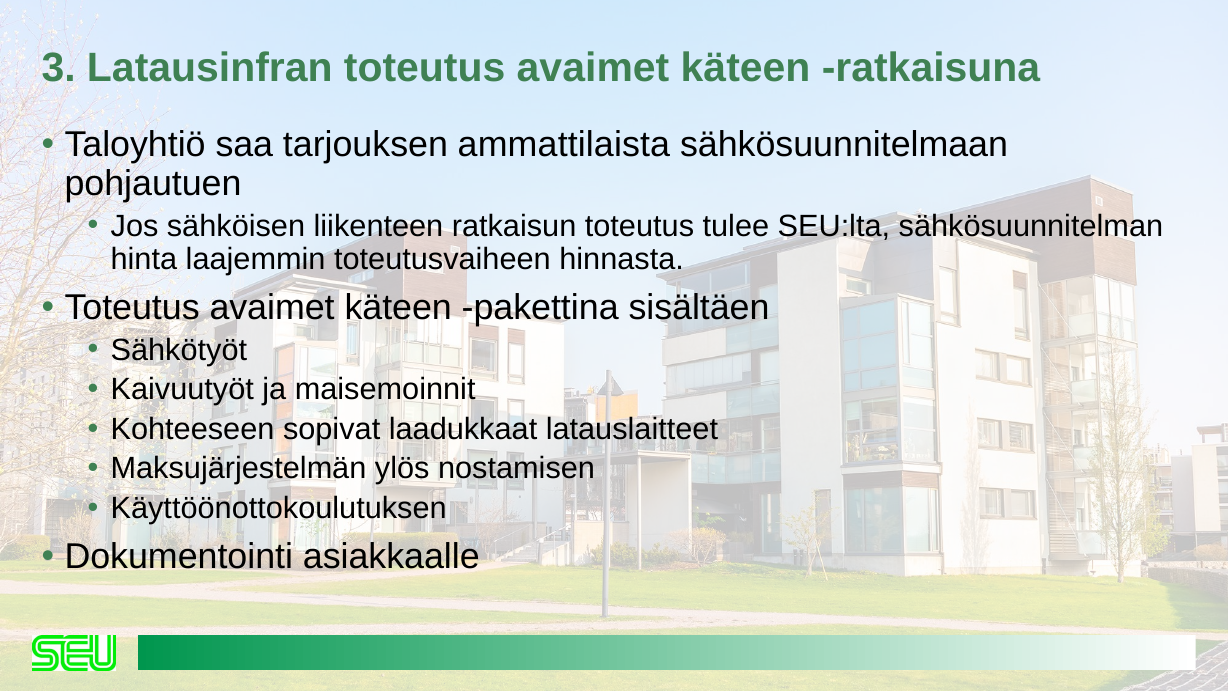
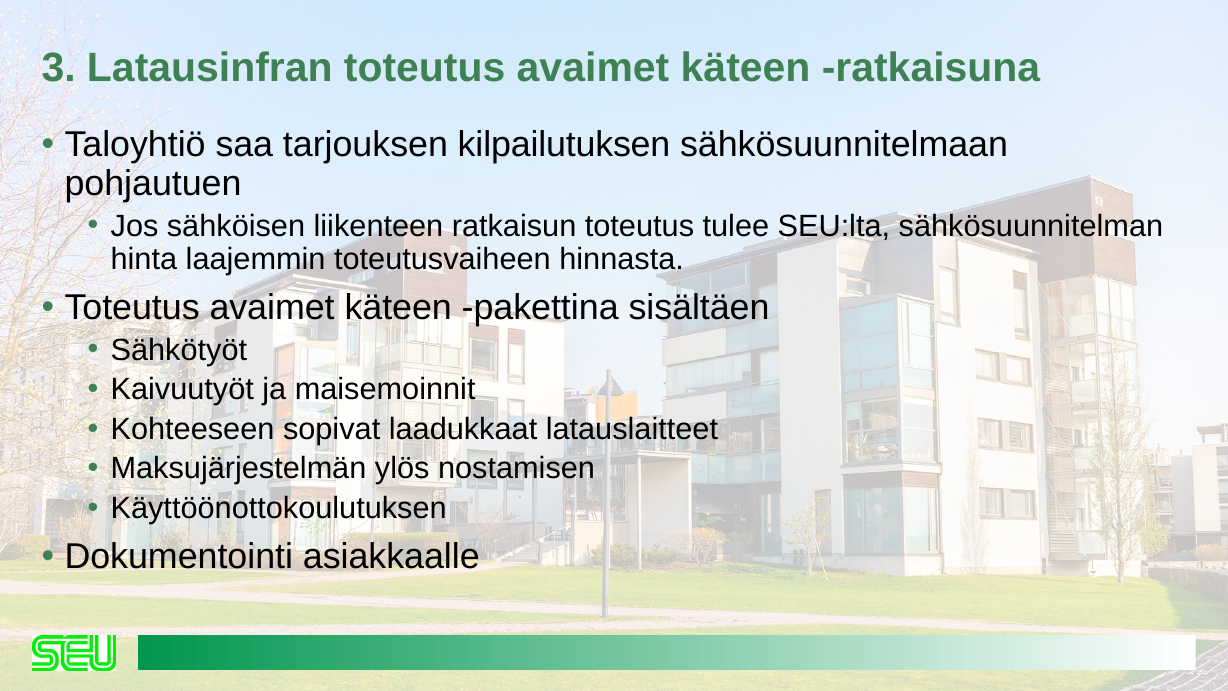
ammattilaista: ammattilaista -> kilpailutuksen (564, 145)
